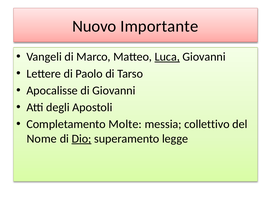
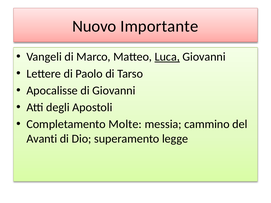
collettivo: collettivo -> cammino (207, 124)
Nome: Nome -> Avanti (42, 139)
Dio underline: present -> none (82, 139)
